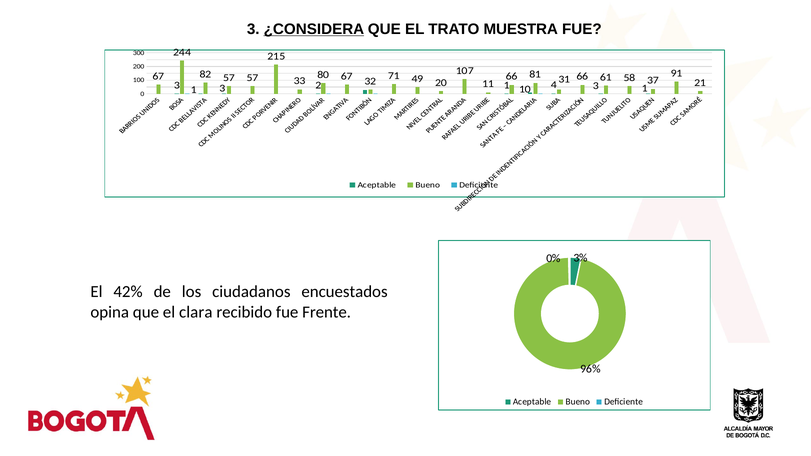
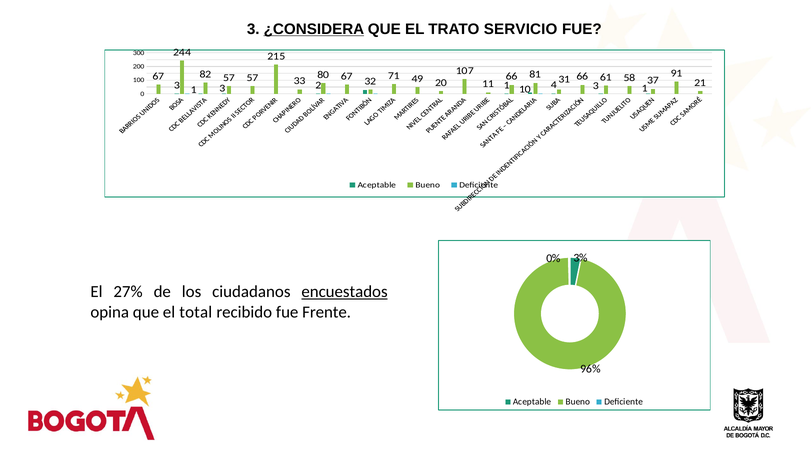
MUESTRA: MUESTRA -> SERVICIO (521, 29)
42%: 42% -> 27% (128, 292)
encuestados underline: none -> present (345, 292)
clara: clara -> total (196, 312)
